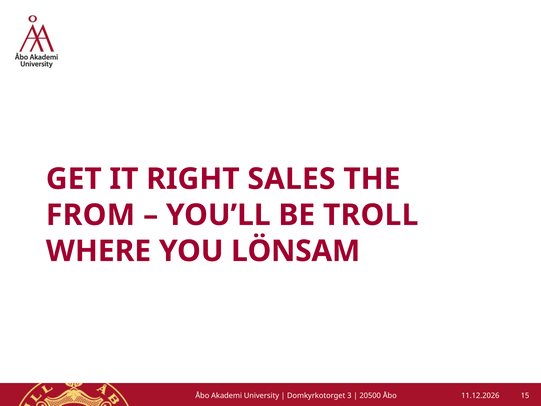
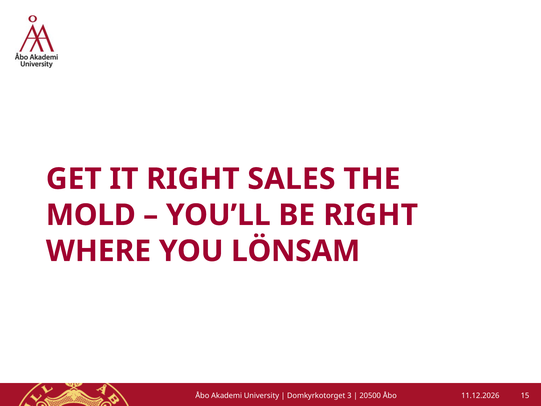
FROM: FROM -> MOLD (91, 215)
BE TROLL: TROLL -> RIGHT (371, 215)
